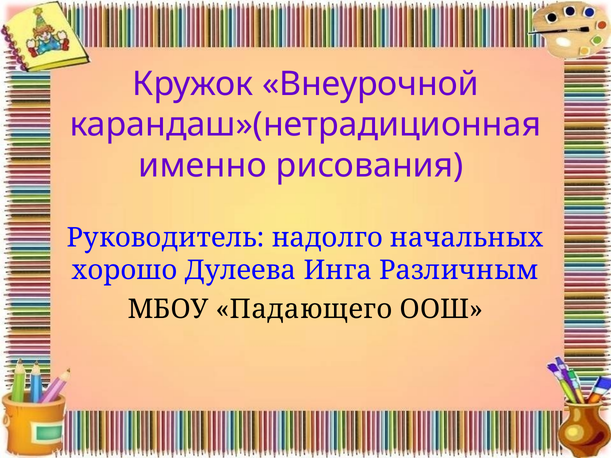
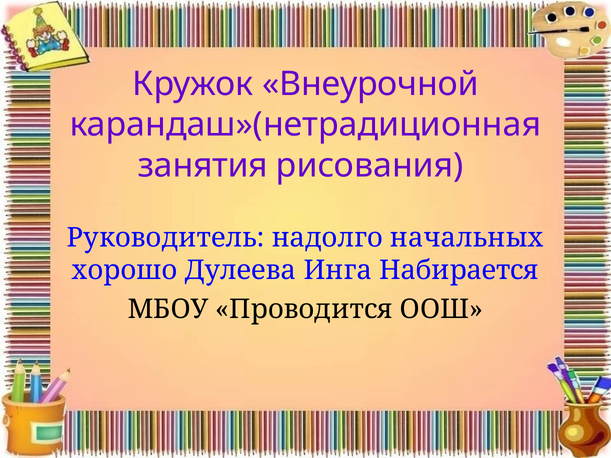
именно: именно -> занятия (203, 165)
Различным: Различным -> Набирается (459, 270)
Падающего: Падающего -> Проводится (304, 310)
